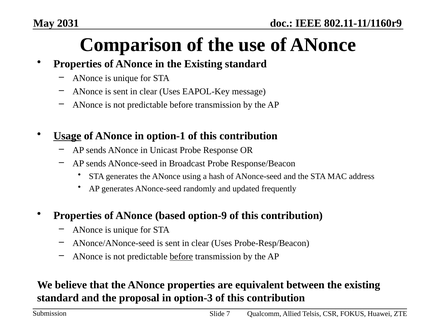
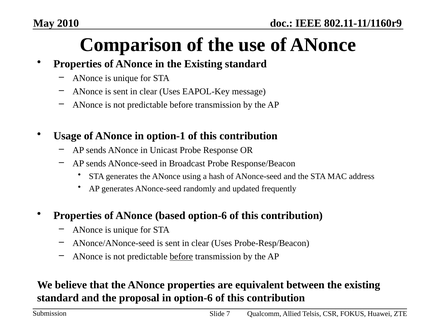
2031: 2031 -> 2010 (68, 23)
Usage underline: present -> none (67, 136)
based option-9: option-9 -> option-6 (207, 216)
in option-3: option-3 -> option-6 (193, 298)
